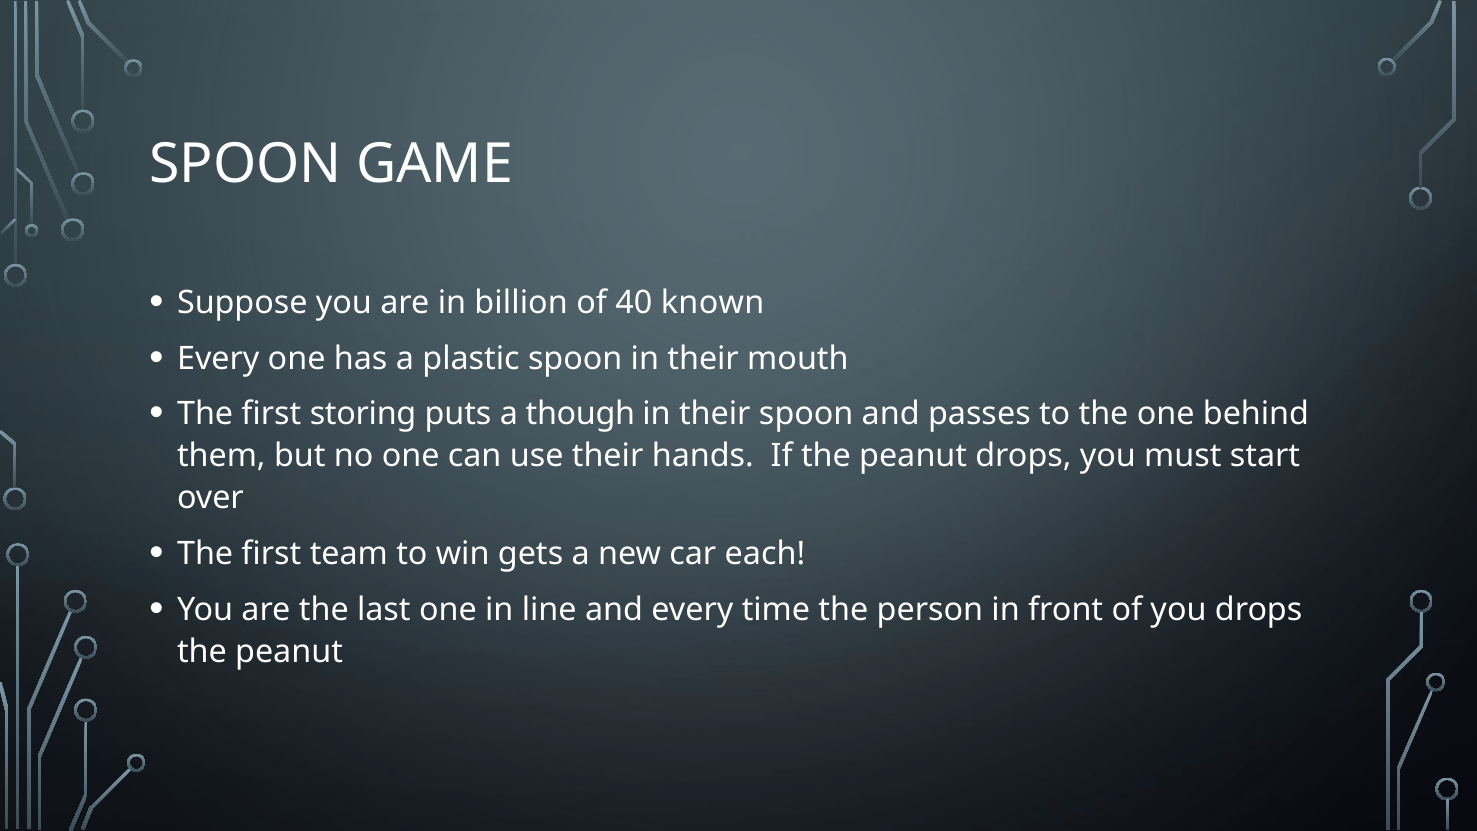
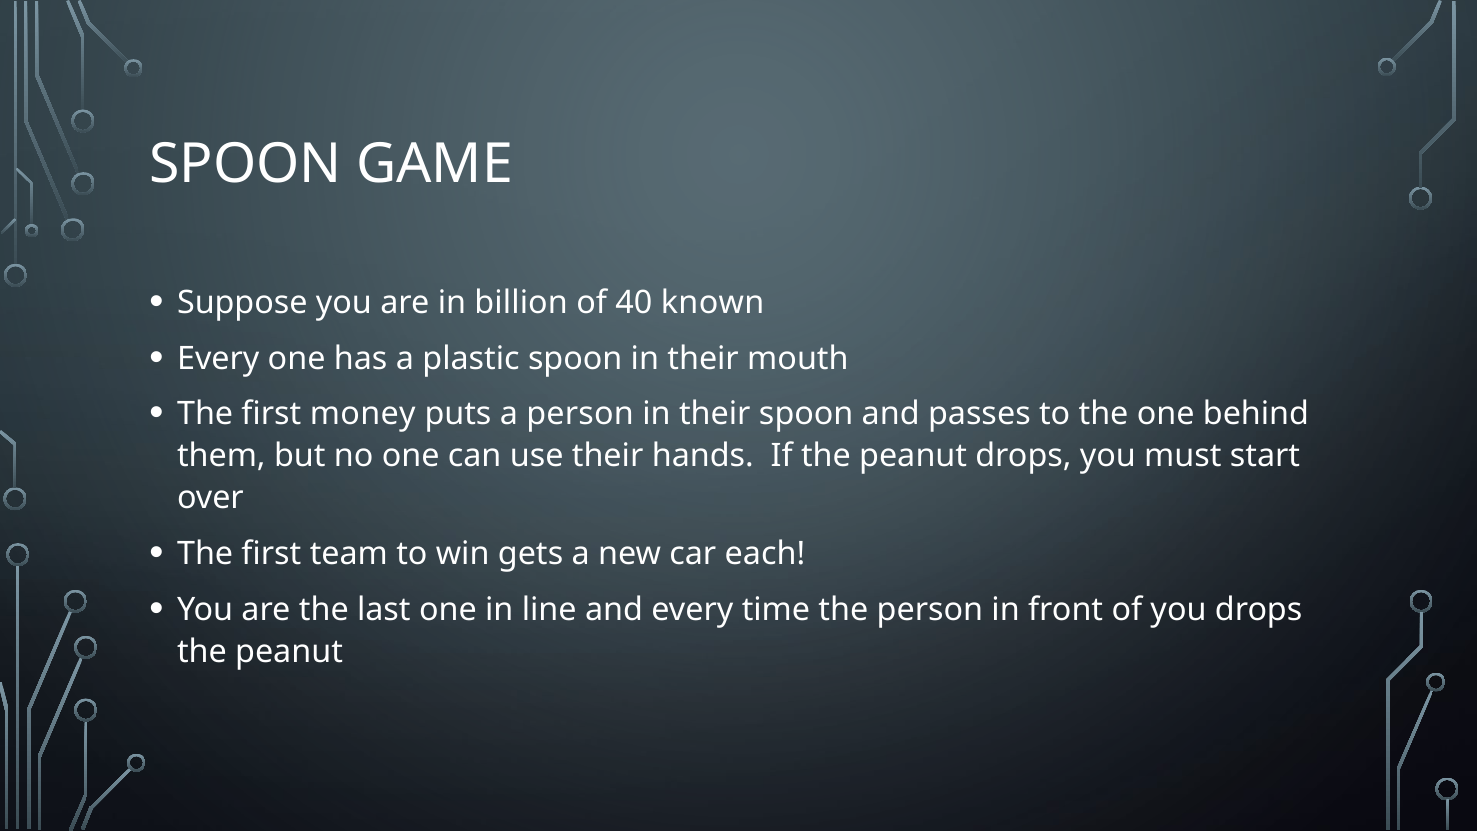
storing: storing -> money (363, 414)
a though: though -> person (580, 414)
